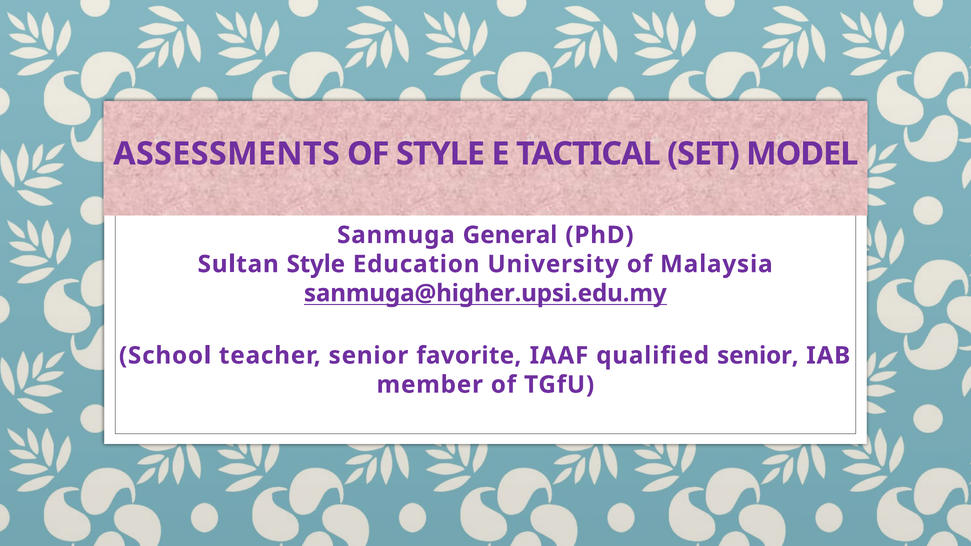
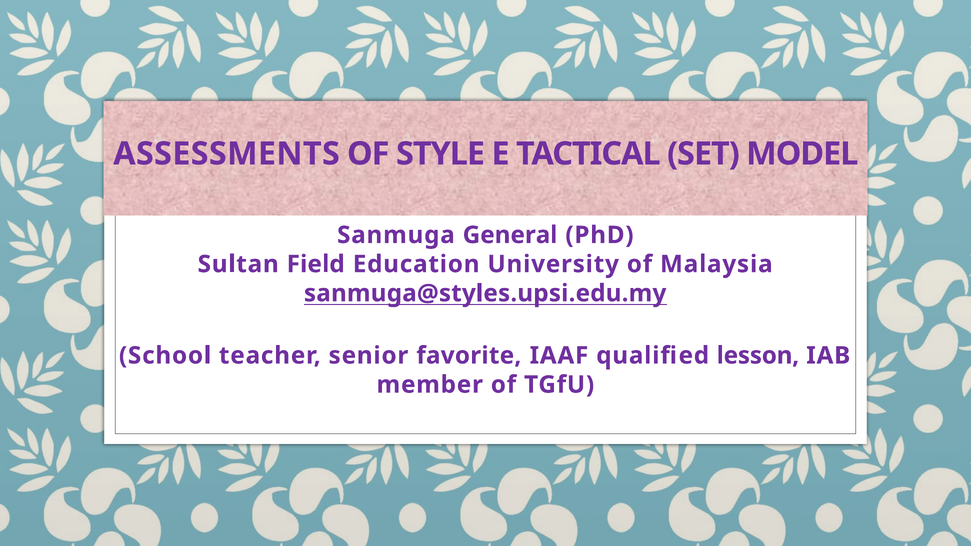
Sultan Style: Style -> Field (316, 264)
sanmuga@higher.upsi.edu.my: sanmuga@higher.upsi.edu.my -> sanmuga@styles.upsi.edu.my (485, 293)
qualified senior: senior -> lesson (758, 356)
